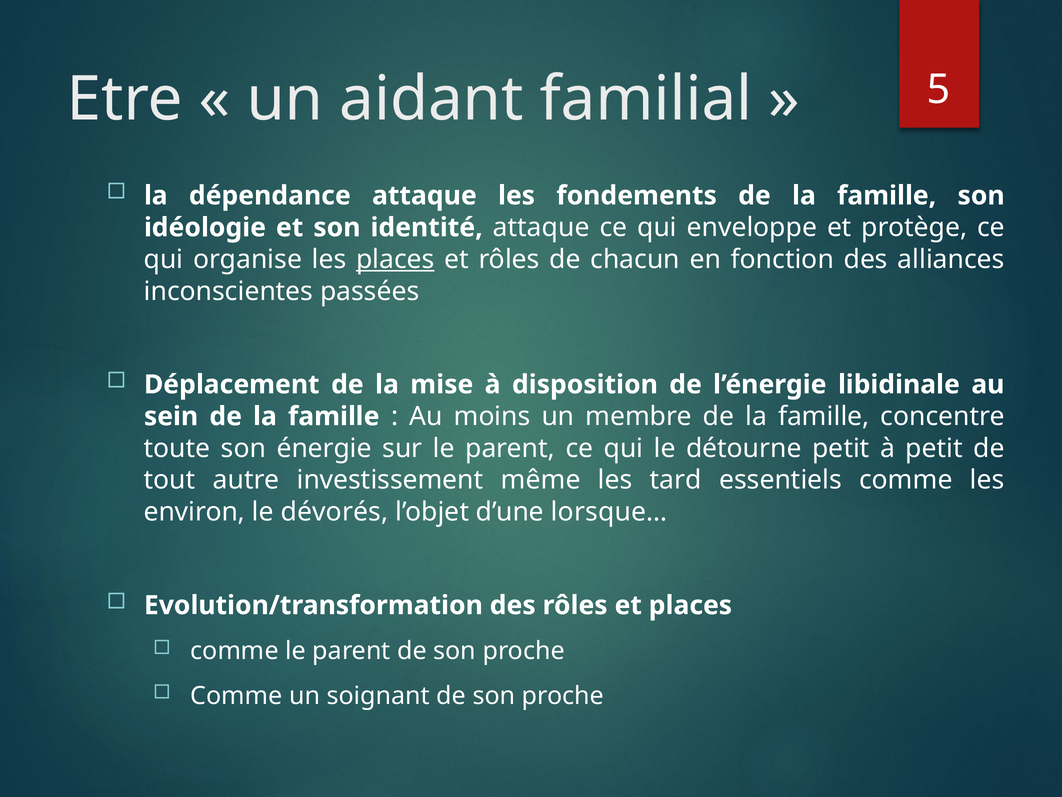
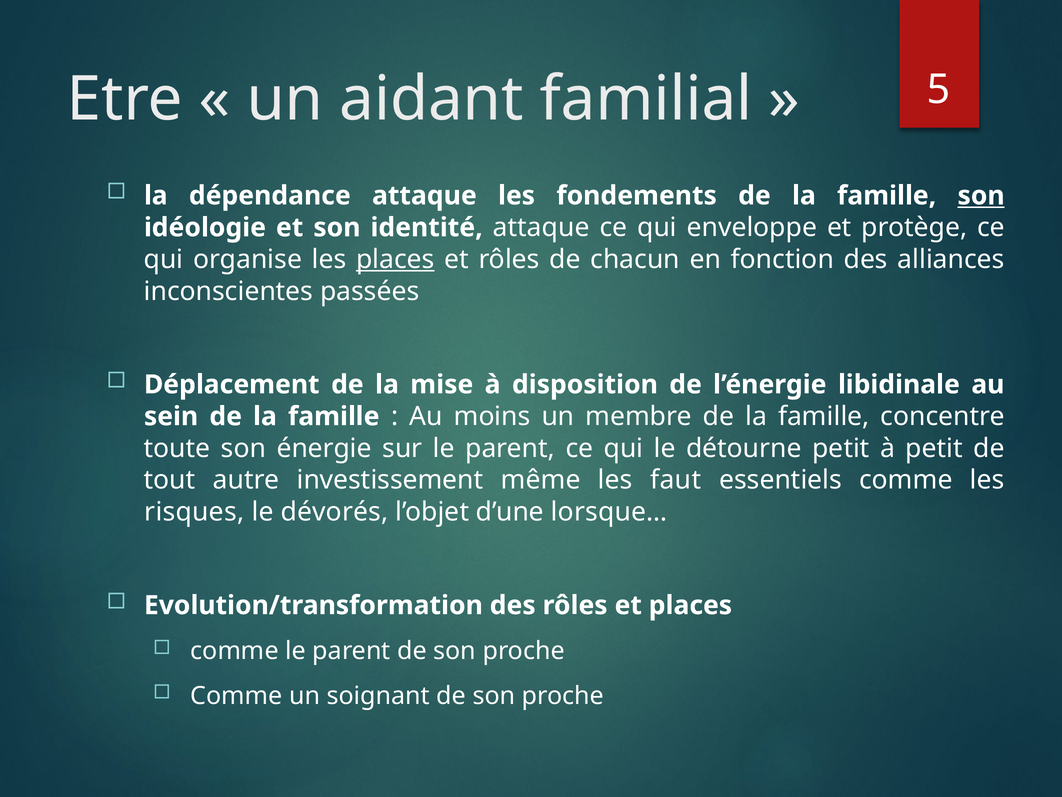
son underline: none -> present (981, 196)
tard: tard -> faut (676, 480)
environ: environ -> risques (194, 512)
